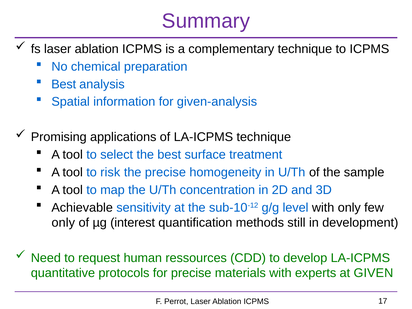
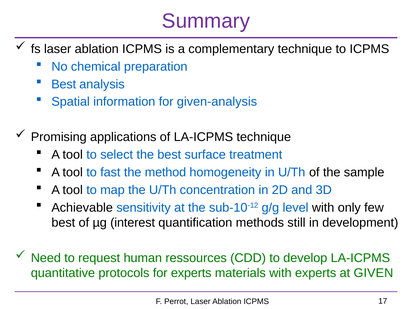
risk: risk -> fast (110, 172)
the precise: precise -> method (165, 172)
only: only -> best (63, 223)
for precise: precise -> experts (191, 273)
